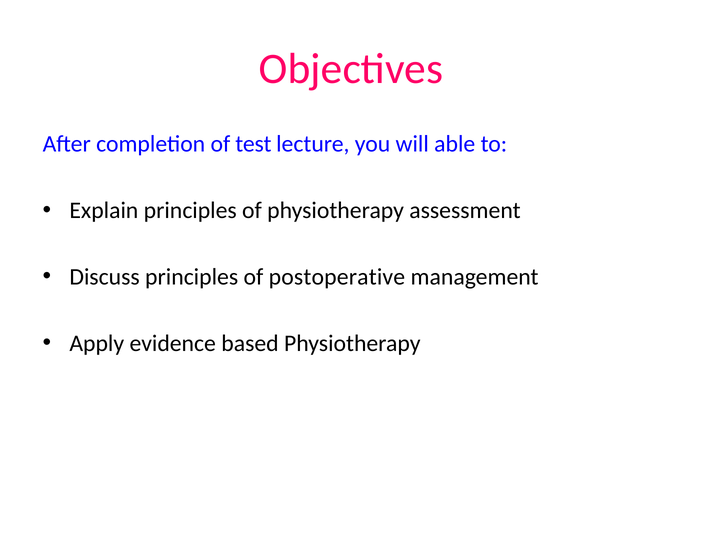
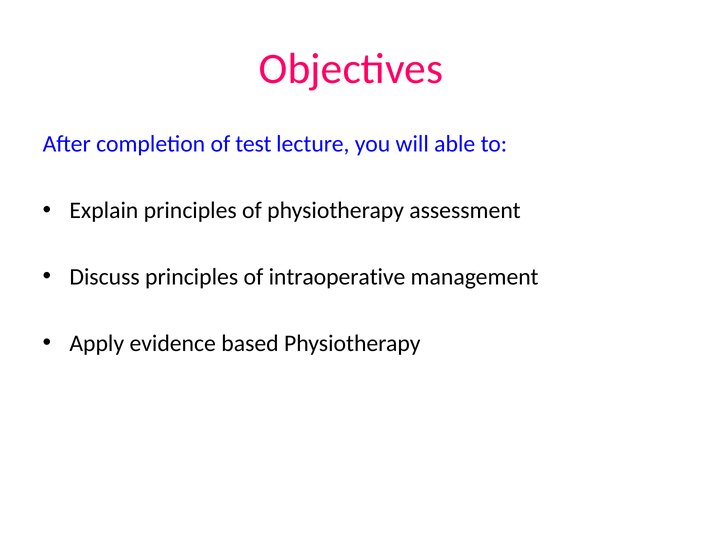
postoperative: postoperative -> intraoperative (337, 277)
